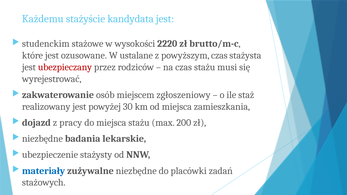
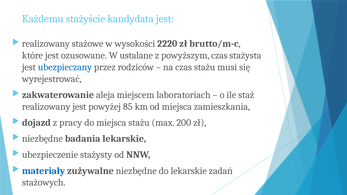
studenckim: studenckim -> realizowany (46, 44)
ubezpieczany colour: red -> blue (65, 67)
osób: osób -> aleja (105, 95)
zgłoszeniowy: zgłoszeniowy -> laboratoriach (184, 95)
30: 30 -> 85 (128, 107)
do placówki: placówki -> lekarskie (189, 171)
